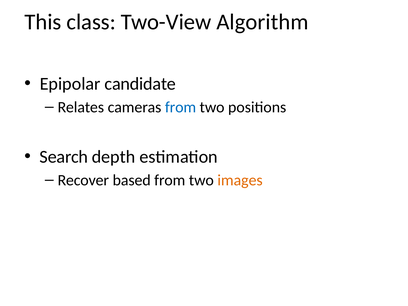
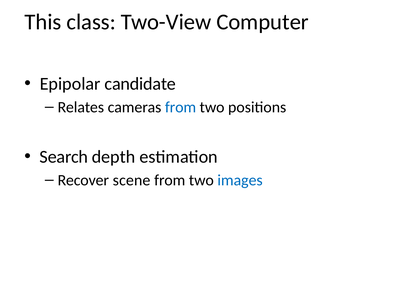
Algorithm: Algorithm -> Computer (263, 22)
based: based -> scene (132, 180)
images colour: orange -> blue (240, 180)
